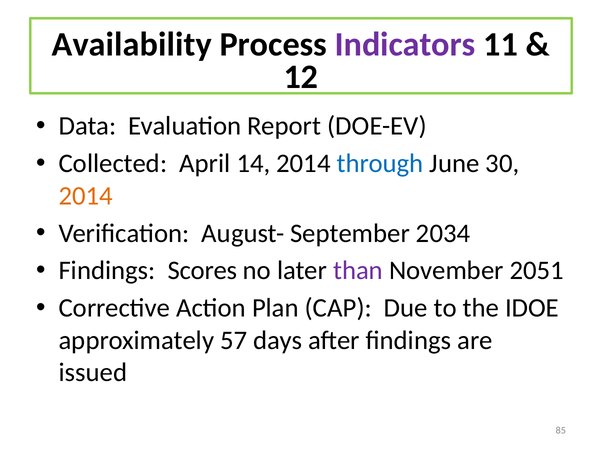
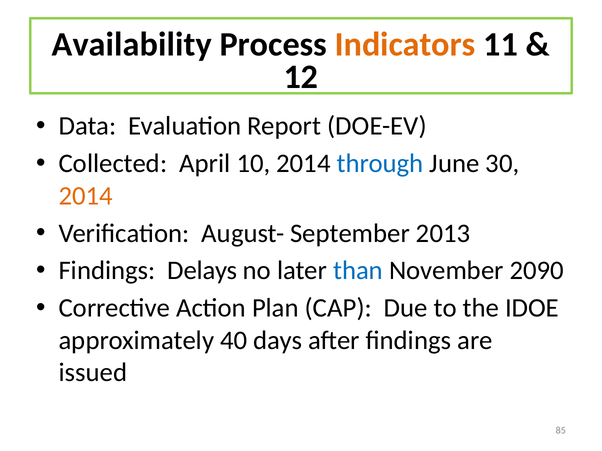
Indicators colour: purple -> orange (405, 44)
14: 14 -> 10 (253, 164)
2034: 2034 -> 2013 (443, 233)
Scores: Scores -> Delays (202, 271)
than colour: purple -> blue (358, 271)
2051: 2051 -> 2090 (537, 271)
57: 57 -> 40 (234, 341)
